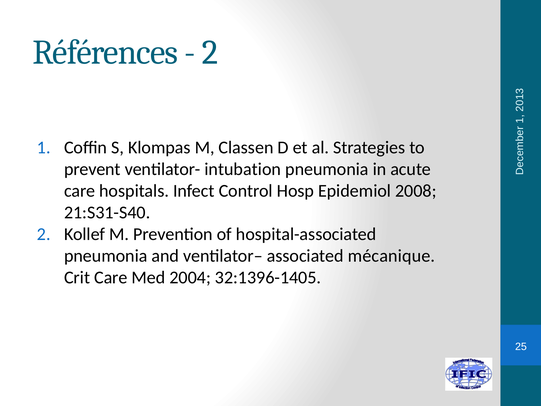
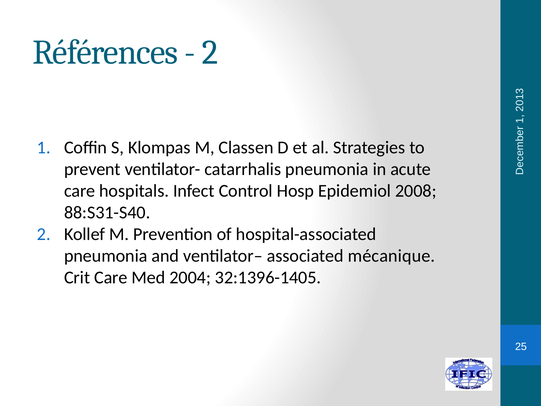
intubation: intubation -> catarrhalis (243, 169)
21:S31-S40: 21:S31-S40 -> 88:S31-S40 (107, 212)
